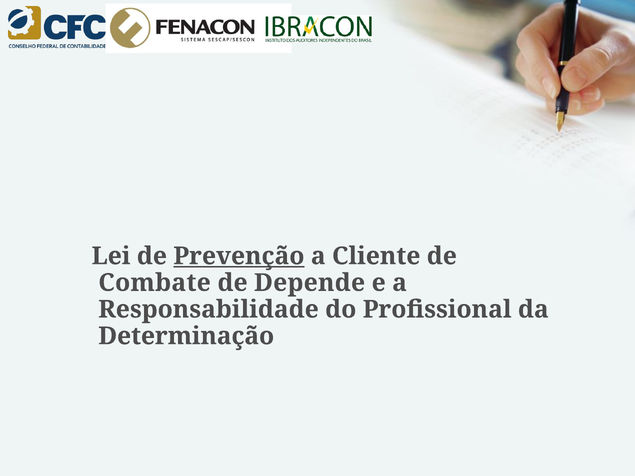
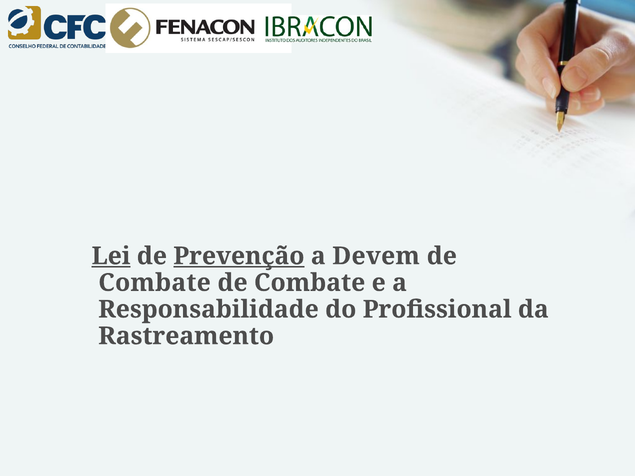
Lei underline: none -> present (111, 256)
Cliente: Cliente -> Devem (376, 256)
Depende: Depende -> Combate (310, 283)
Determinação: Determinação -> Rastreamento (186, 336)
